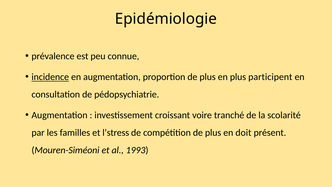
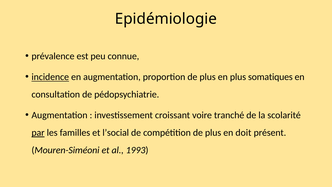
participent: participent -> somatiques (270, 77)
par underline: none -> present (38, 133)
l’stress: l’stress -> l’social (116, 133)
